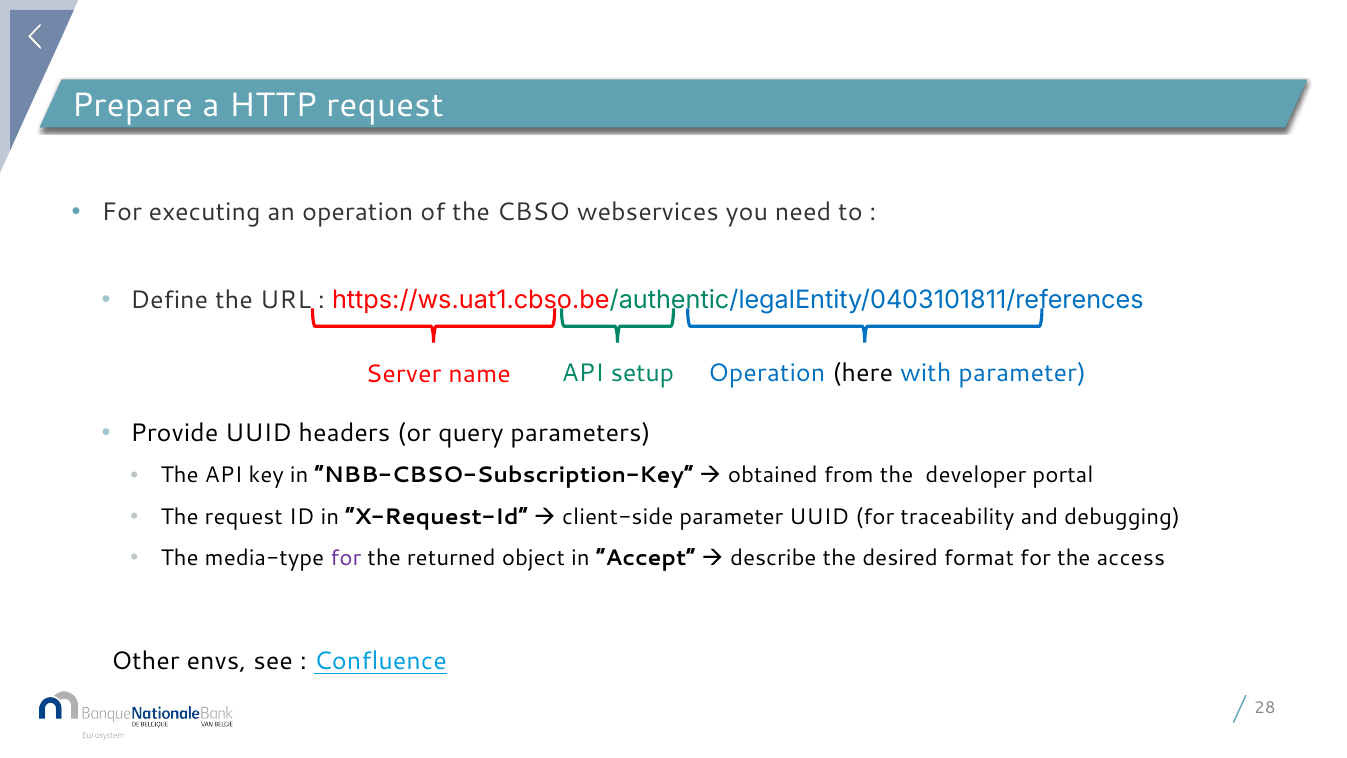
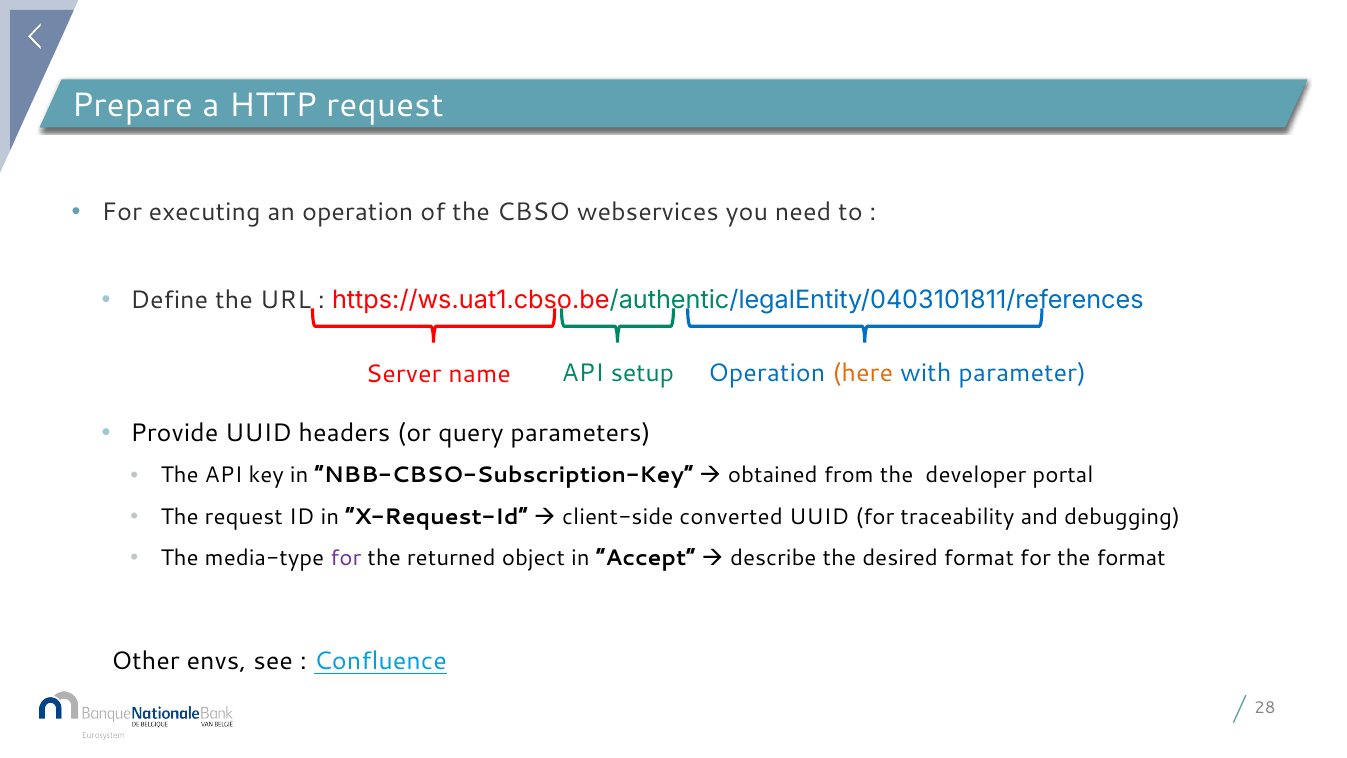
here colour: black -> orange (863, 373)
client-side parameter: parameter -> converted (731, 516)
the access: access -> format (1131, 558)
